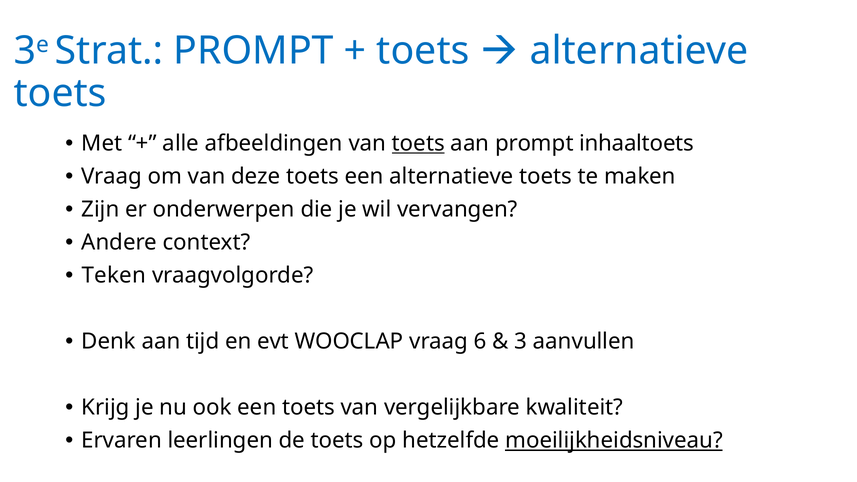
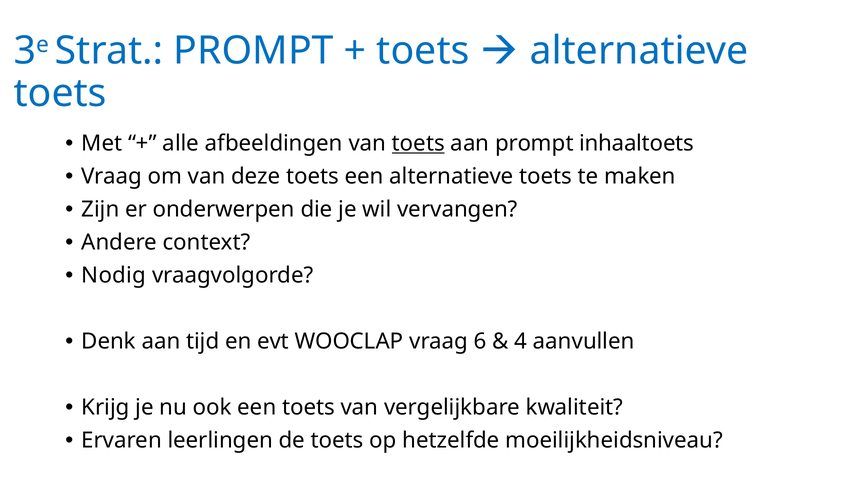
Teken: Teken -> Nodig (114, 276)
3: 3 -> 4 (521, 342)
moeilijkheidsniveau underline: present -> none (614, 441)
